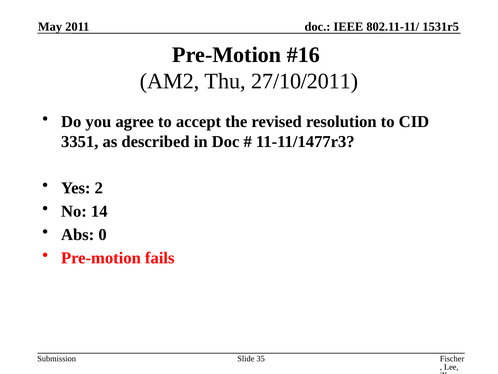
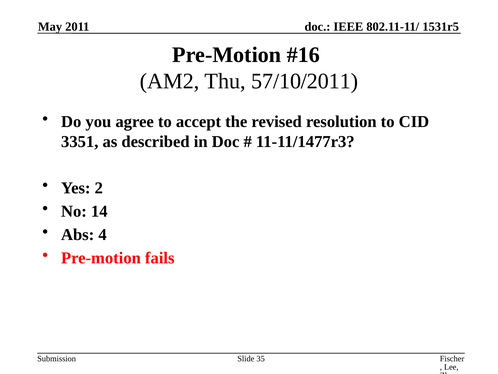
27/10/2011: 27/10/2011 -> 57/10/2011 (305, 81)
0: 0 -> 4 (103, 234)
